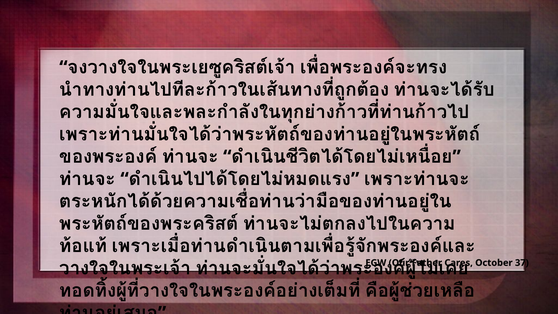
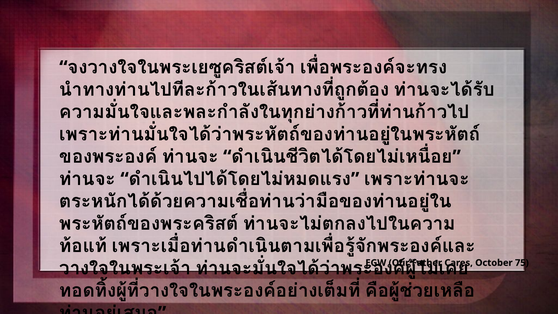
37: 37 -> 75 (522, 263)
